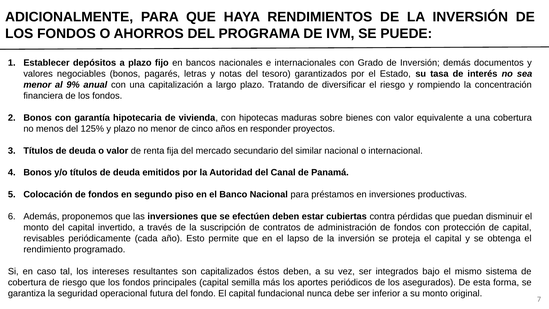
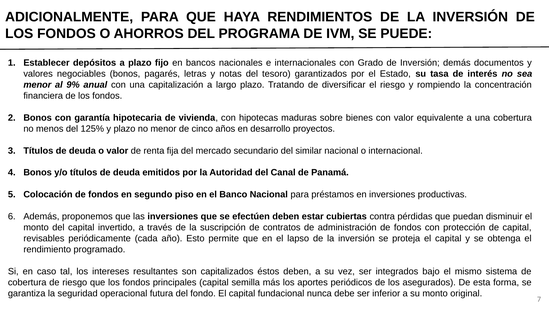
responder: responder -> desarrollo (270, 129)
